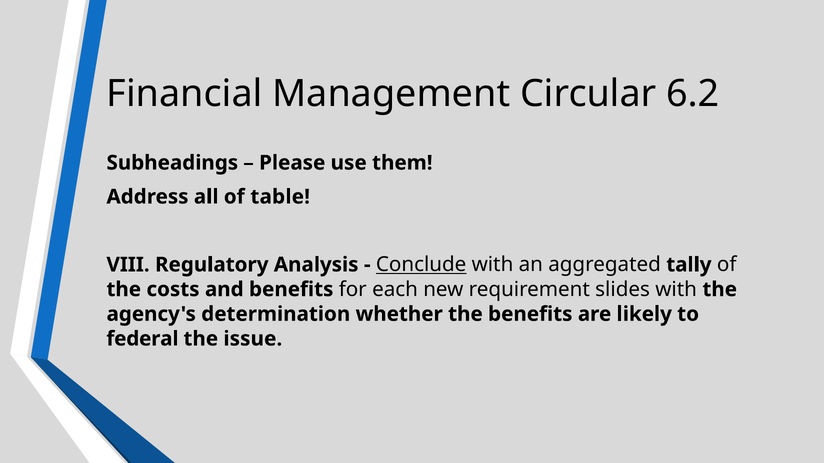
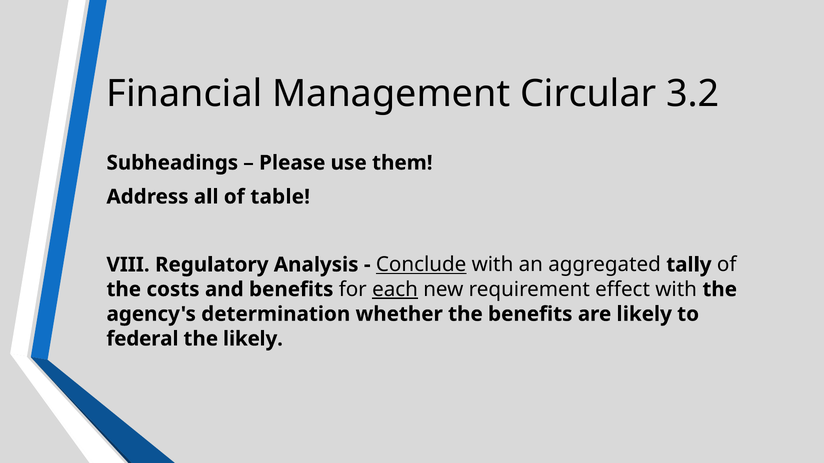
6.2: 6.2 -> 3.2 (693, 94)
each underline: none -> present (395, 290)
slides: slides -> effect (623, 290)
the issue: issue -> likely (253, 339)
